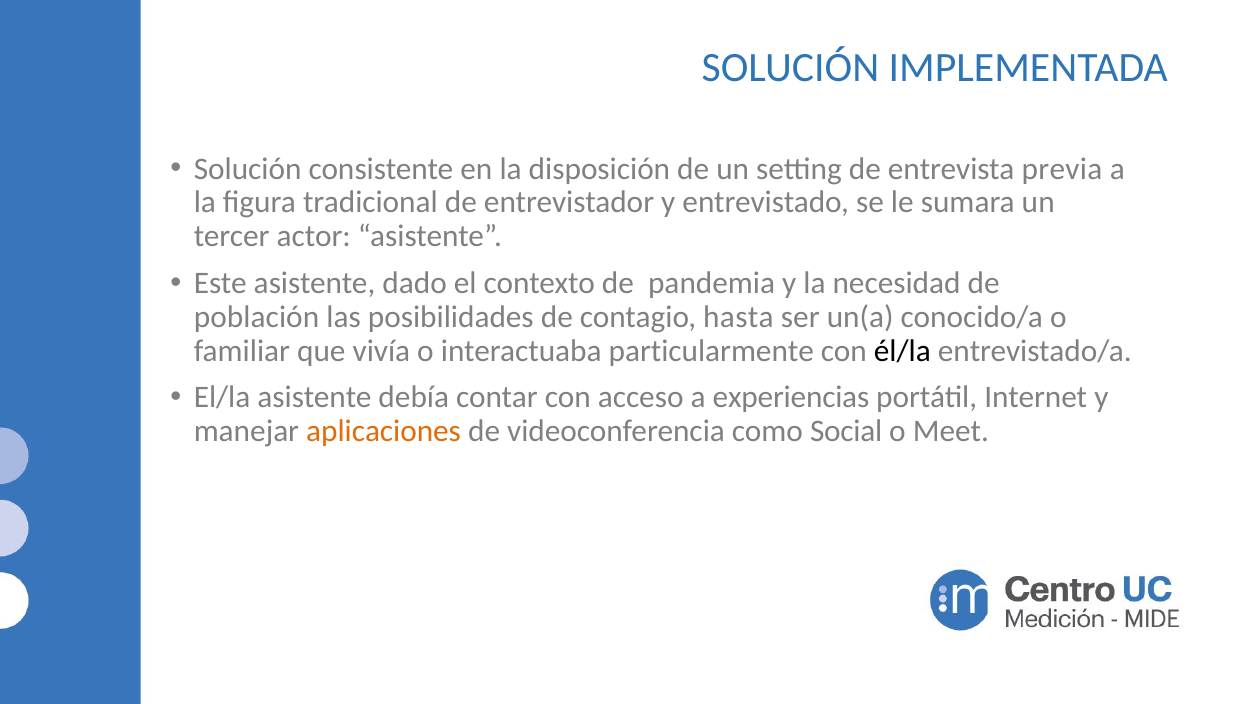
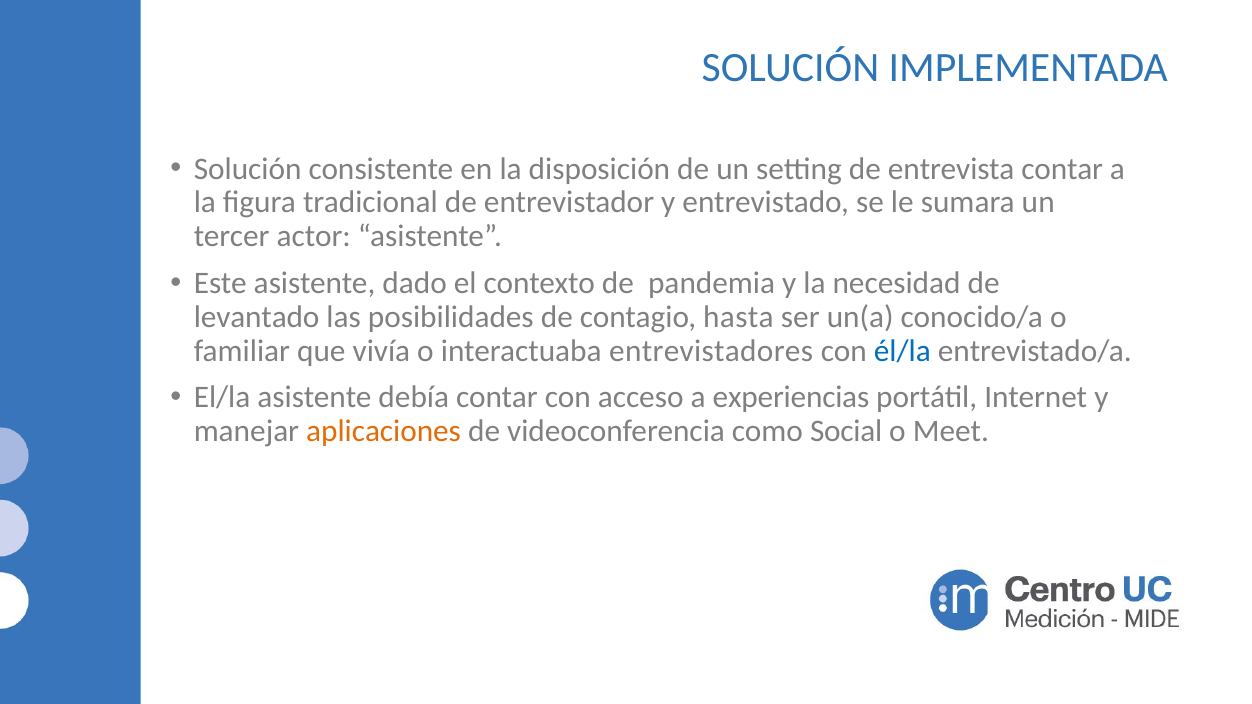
entrevista previa: previa -> contar (1062, 169)
población: población -> levantado (257, 317)
particularmente: particularmente -> entrevistadores (711, 351)
él/la colour: black -> blue (902, 351)
